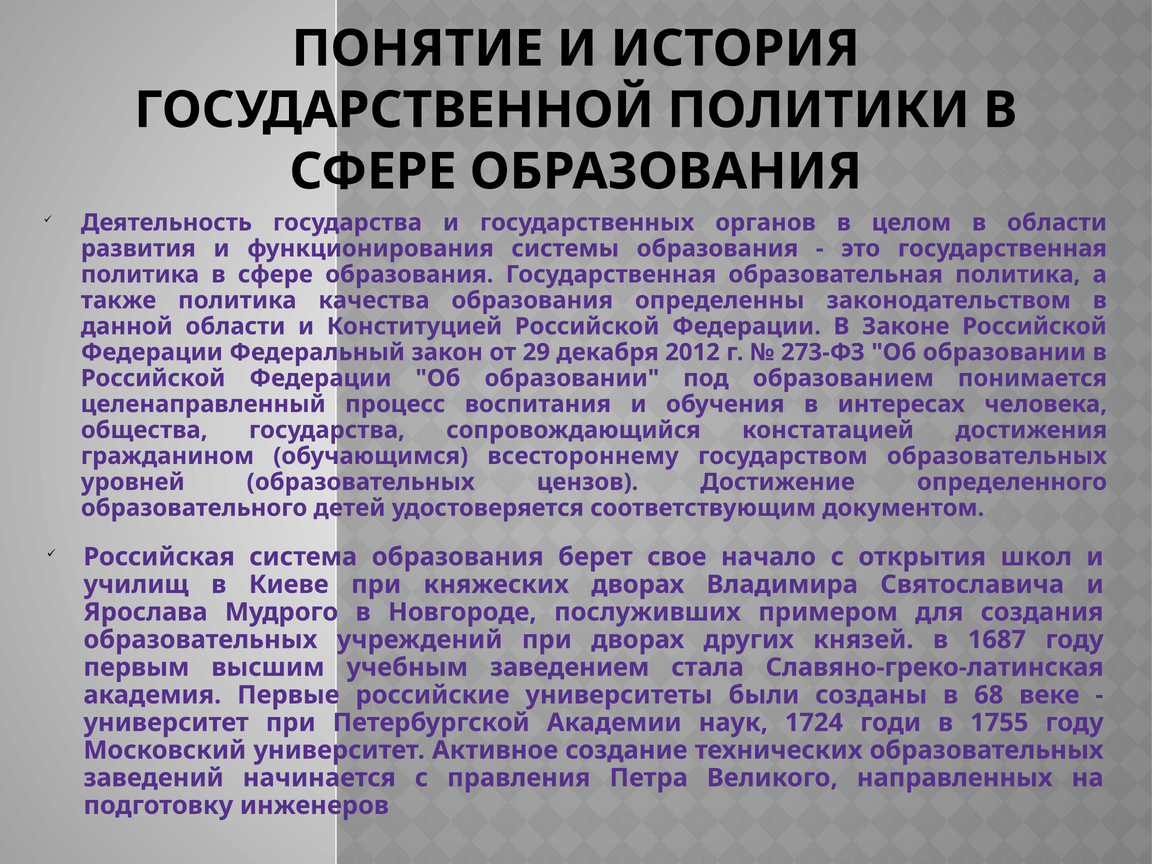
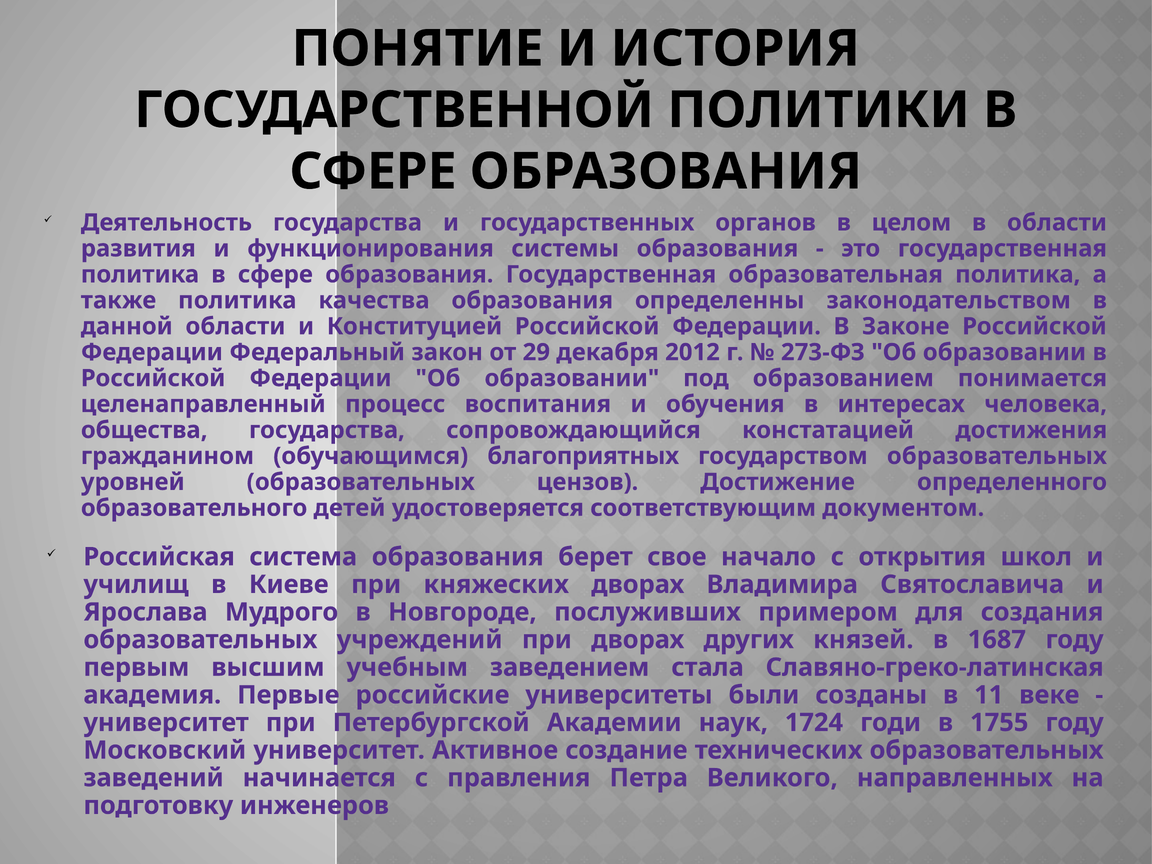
всестороннему: всестороннему -> благоприятных (583, 456)
68: 68 -> 11 (989, 695)
